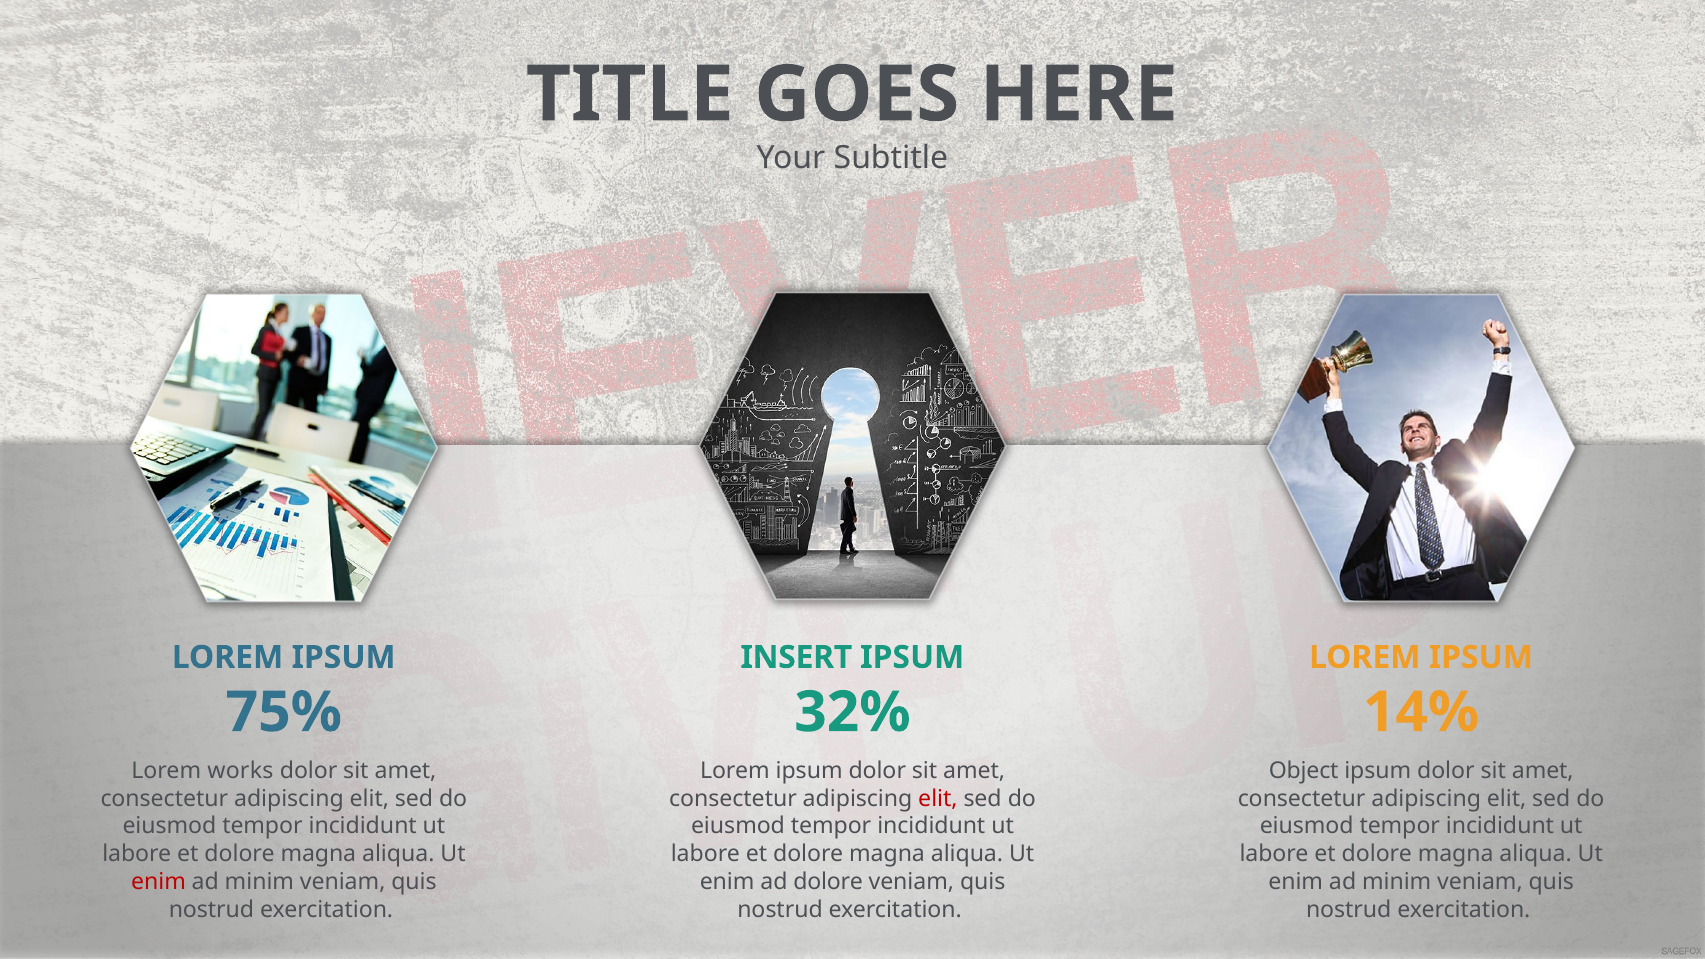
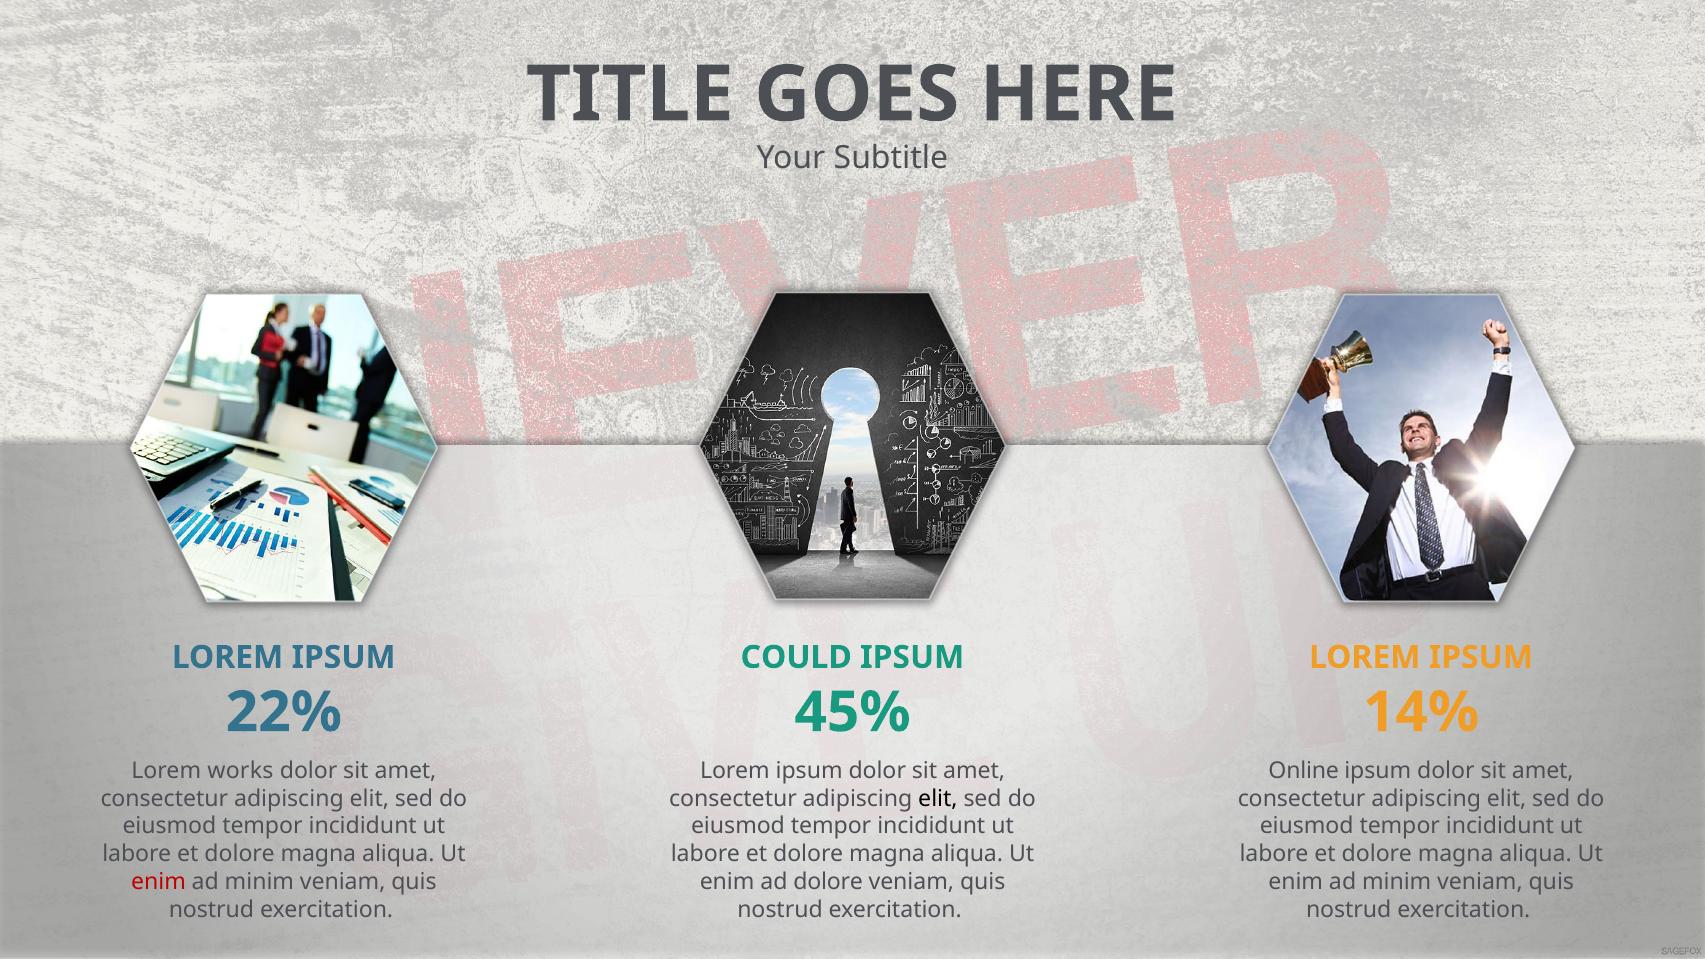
INSERT: INSERT -> COULD (796, 657)
75%: 75% -> 22% (284, 712)
32%: 32% -> 45% (852, 712)
Object: Object -> Online (1304, 771)
elit colour: red -> black (938, 799)
